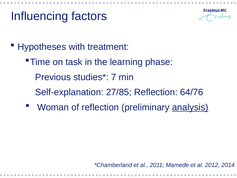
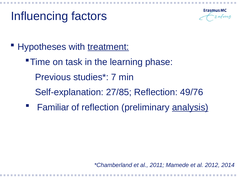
treatment underline: none -> present (108, 47)
64/76: 64/76 -> 49/76 (192, 92)
Woman: Woman -> Familiar (53, 107)
